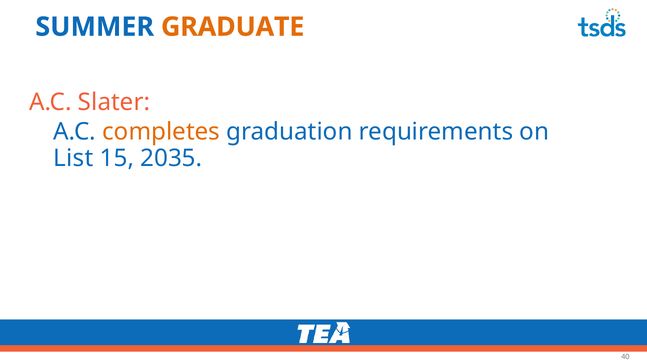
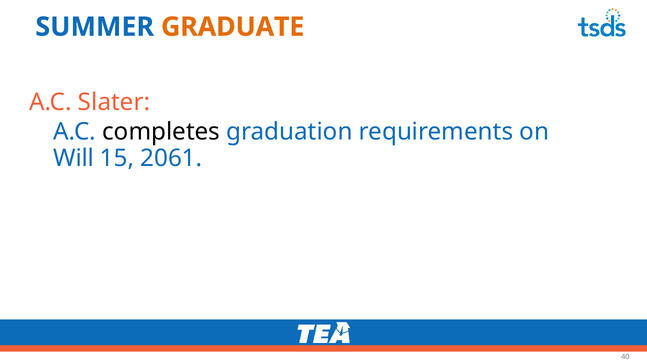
completes colour: orange -> black (161, 132)
List: List -> Will (74, 158)
2035: 2035 -> 2061 (171, 158)
